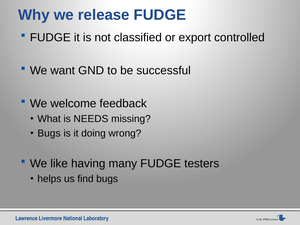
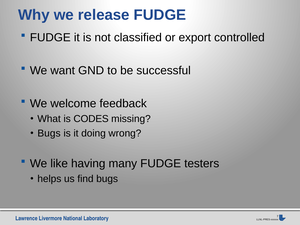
NEEDS: NEEDS -> CODES (91, 119)
